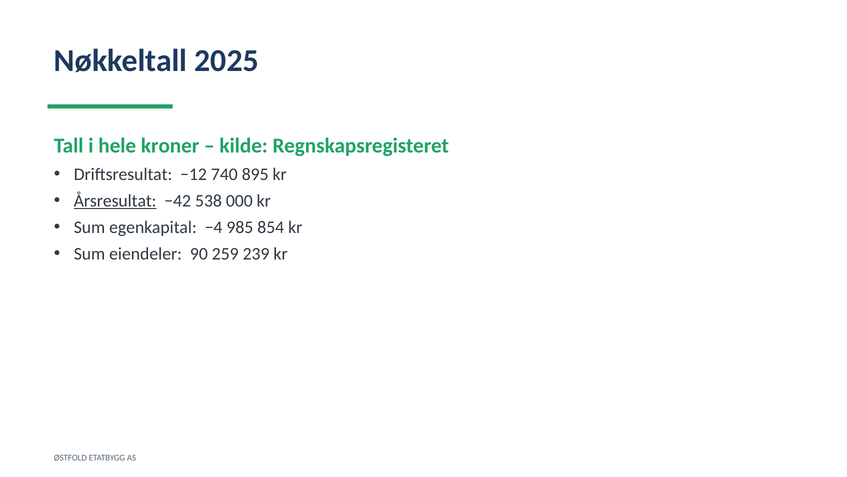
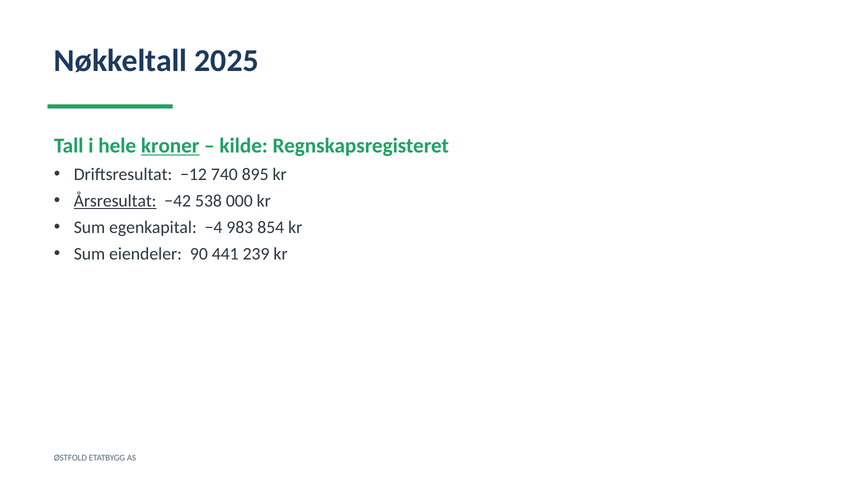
kroner underline: none -> present (170, 146)
985: 985 -> 983 (240, 227)
259: 259 -> 441 (225, 254)
